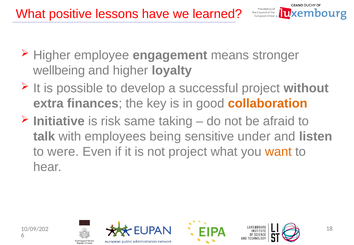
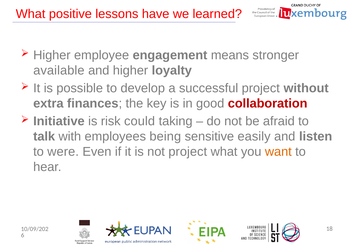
wellbeing: wellbeing -> available (59, 70)
collaboration colour: orange -> red (268, 103)
same: same -> could (140, 121)
under: under -> easily (254, 137)
